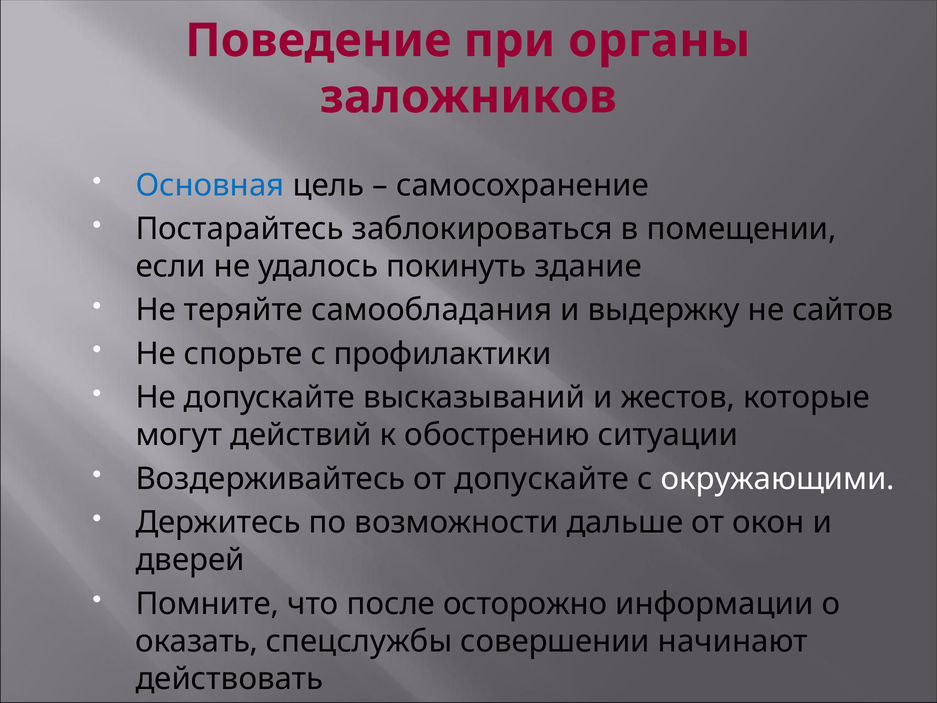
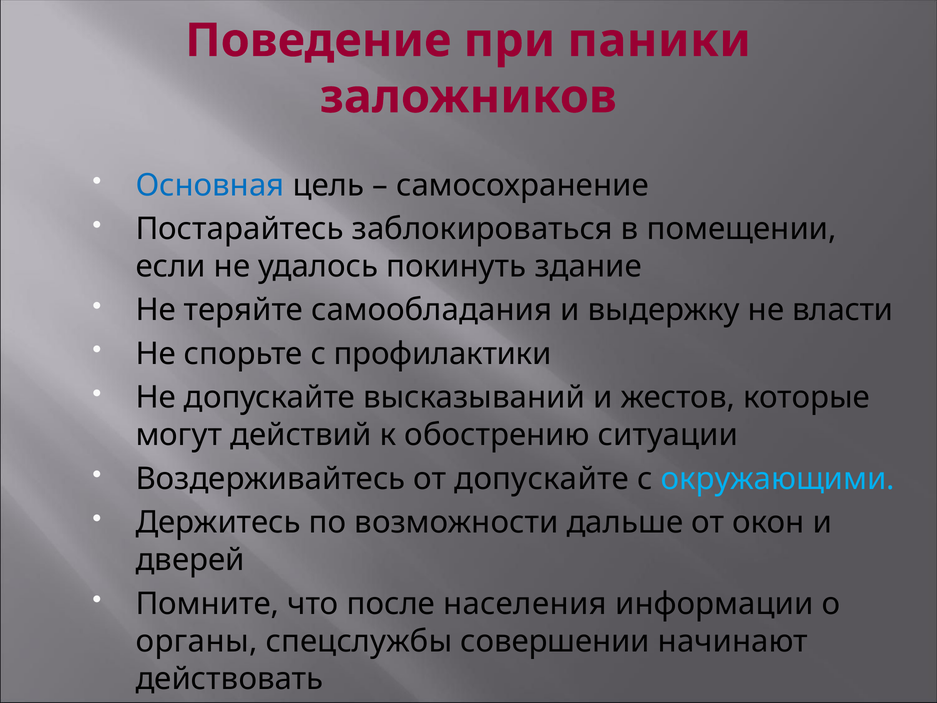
органы: органы -> паники (659, 41)
сайтов: сайтов -> власти (843, 310)
окружающими colour: white -> light blue (778, 479)
осторожно: осторожно -> населения (525, 604)
оказать: оказать -> органы (197, 641)
